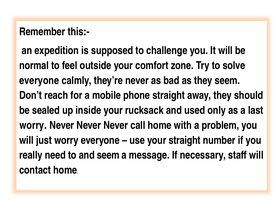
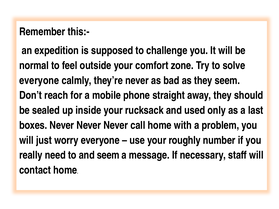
worry: worry -> boxes (33, 125)
your straight: straight -> roughly (185, 140)
